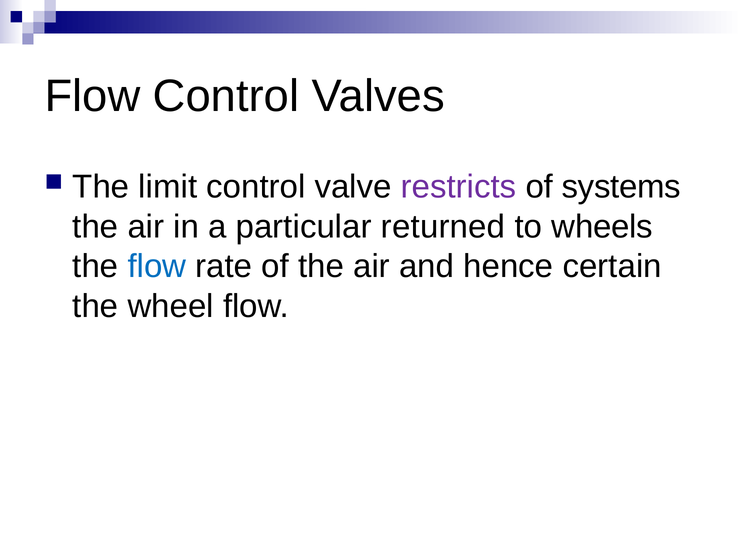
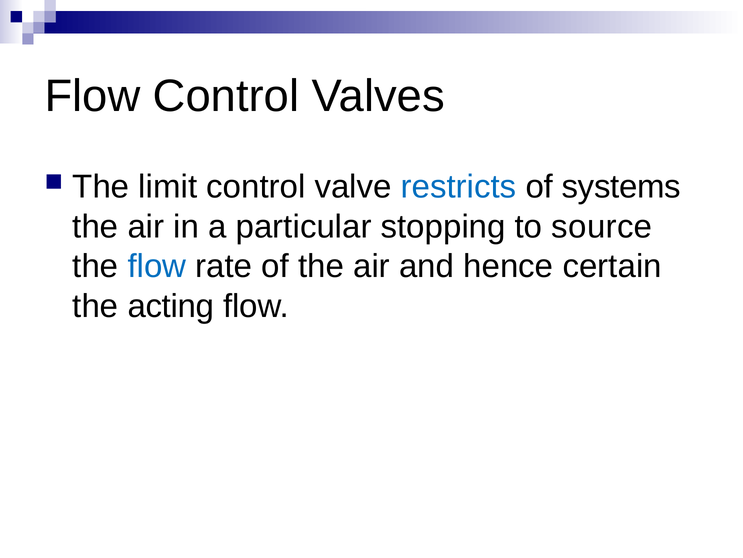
restricts colour: purple -> blue (459, 187)
returned: returned -> stopping (443, 226)
wheels: wheels -> source (602, 226)
wheel: wheel -> acting (171, 306)
